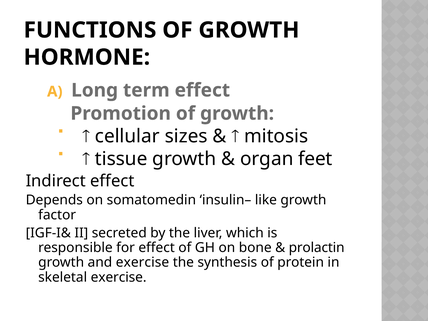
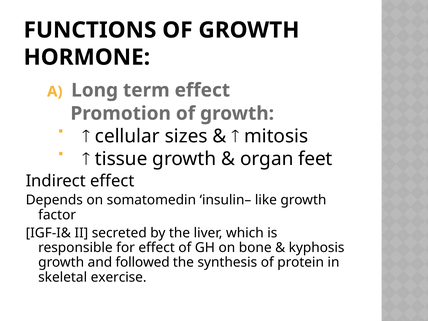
prolactin: prolactin -> kyphosis (317, 248)
and exercise: exercise -> followed (143, 262)
